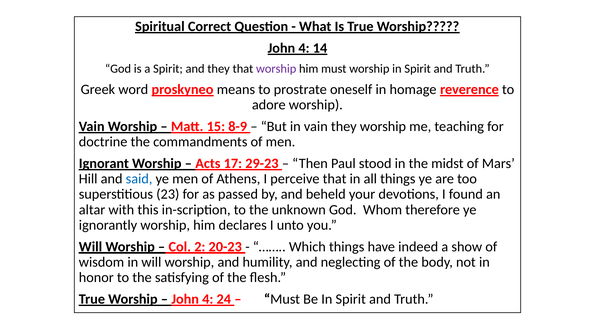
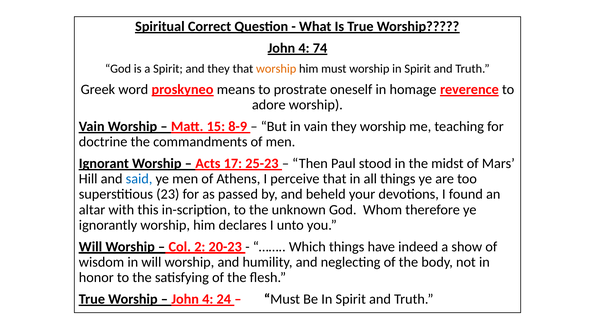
14: 14 -> 74 (320, 48)
worship colour: purple -> orange (276, 69)
29-23: 29-23 -> 25-23 (262, 163)
